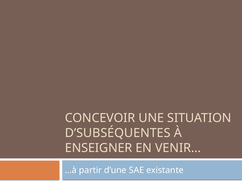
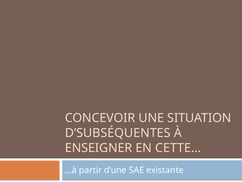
VENIR…: VENIR… -> CETTE… (178, 147)
